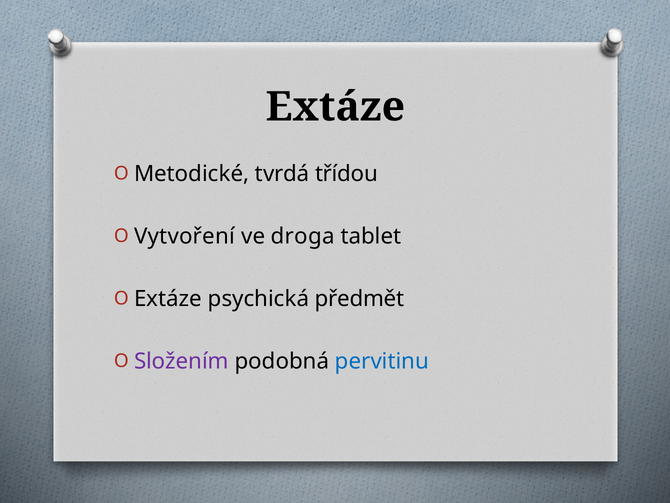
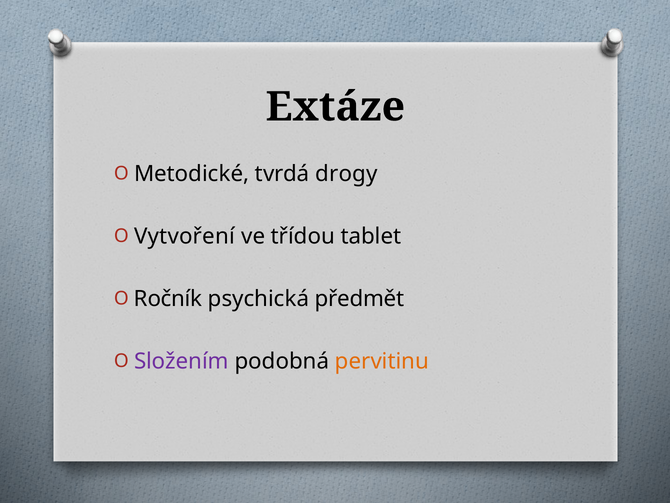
třídou: třídou -> drogy (346, 174)
droga: droga -> třídou (303, 236)
Extáze: Extáze -> Ročník (168, 299)
pervitinu colour: blue -> orange (382, 361)
